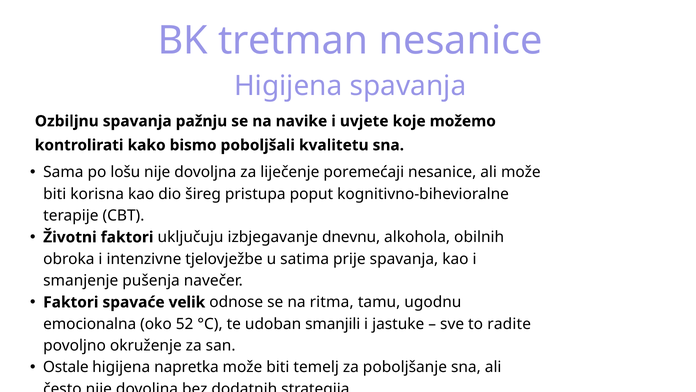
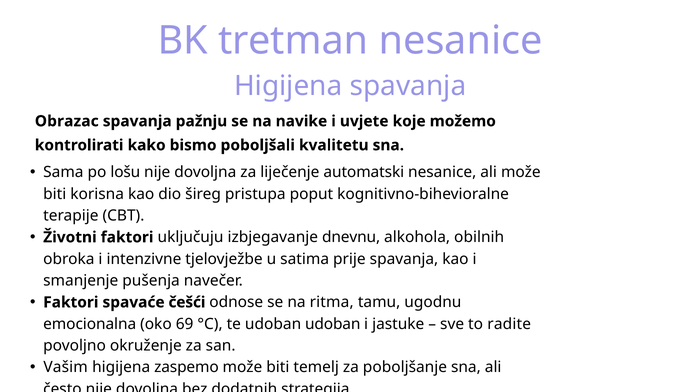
Ozbiljnu: Ozbiljnu -> Obrazac (67, 121)
poremećaji: poremećaji -> automatski (364, 172)
velik: velik -> češći (187, 302)
52: 52 -> 69 (185, 324)
udoban smanjili: smanjili -> udoban (333, 324)
Ostale: Ostale -> Vašim (66, 367)
napretka: napretka -> zaspemo (186, 367)
